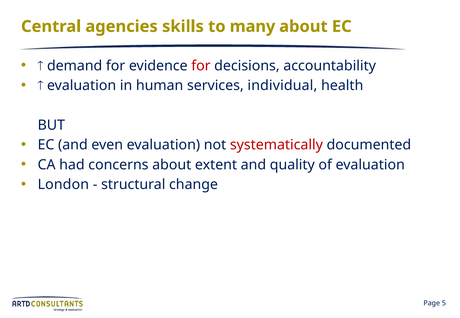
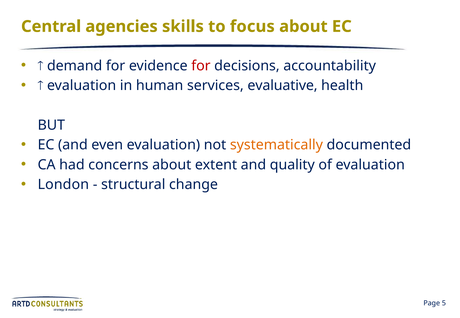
many: many -> focus (252, 27)
individual: individual -> evaluative (283, 86)
systematically colour: red -> orange (276, 145)
